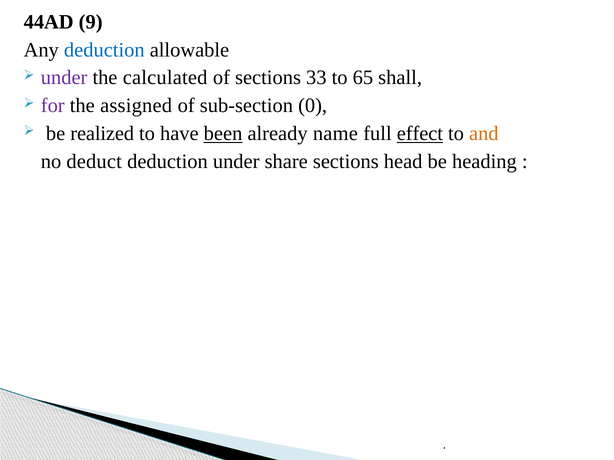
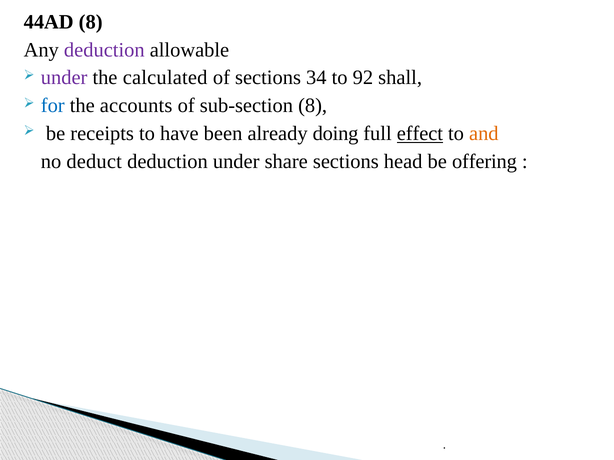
44AD 9: 9 -> 8 (91, 22)
deduction colour: blue -> purple (104, 50)
33: 33 -> 34 (316, 78)
65: 65 -> 92 (363, 78)
for colour: purple -> blue (53, 106)
assigned: assigned -> accounts (136, 106)
sub-section 0: 0 -> 8 (313, 106)
realized: realized -> receipts (102, 134)
been underline: present -> none (223, 134)
name: name -> doing (336, 134)
heading: heading -> offering (484, 162)
